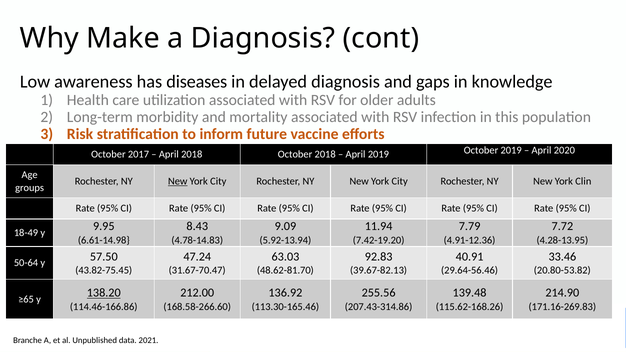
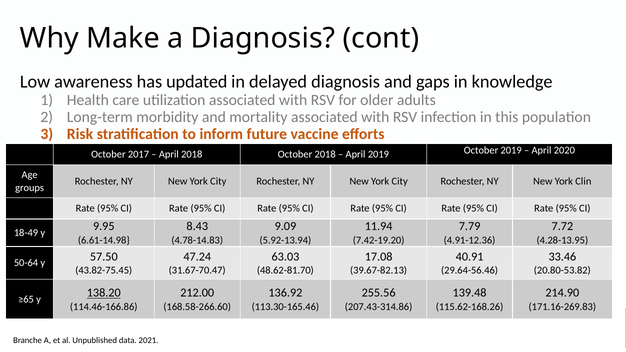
diseases: diseases -> updated (197, 82)
New underline: present -> none (178, 181)
92.83: 92.83 -> 17.08 (379, 257)
